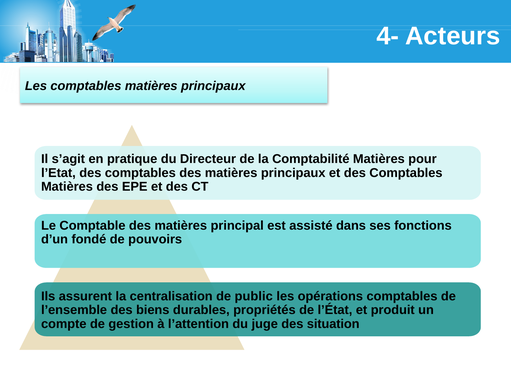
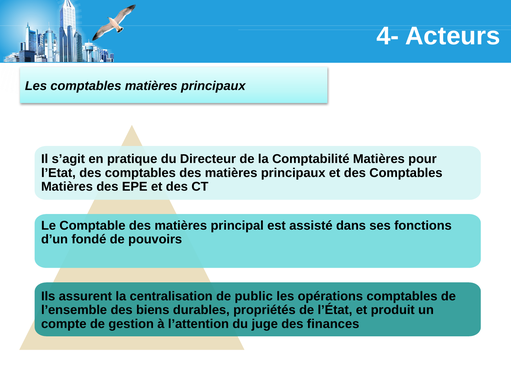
situation: situation -> finances (333, 324)
